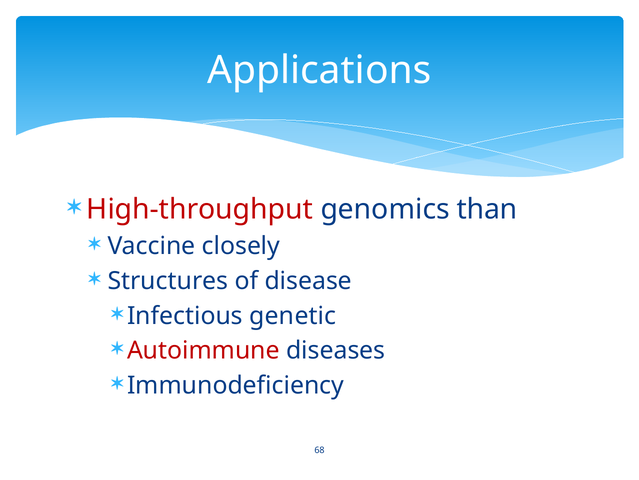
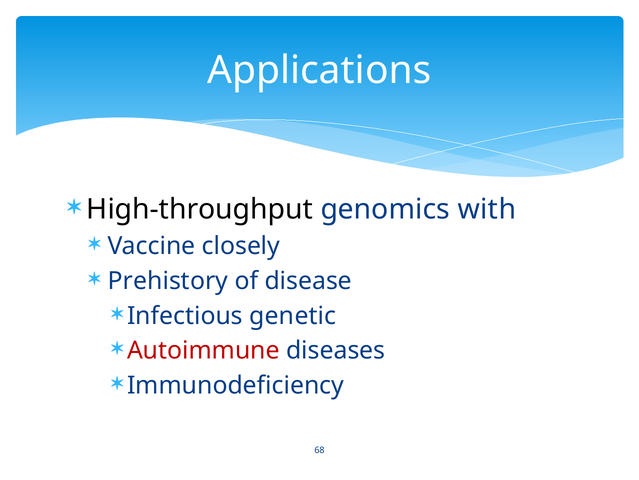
High-throughput colour: red -> black (200, 209)
than: than -> with (487, 209)
Structures: Structures -> Prehistory (168, 281)
